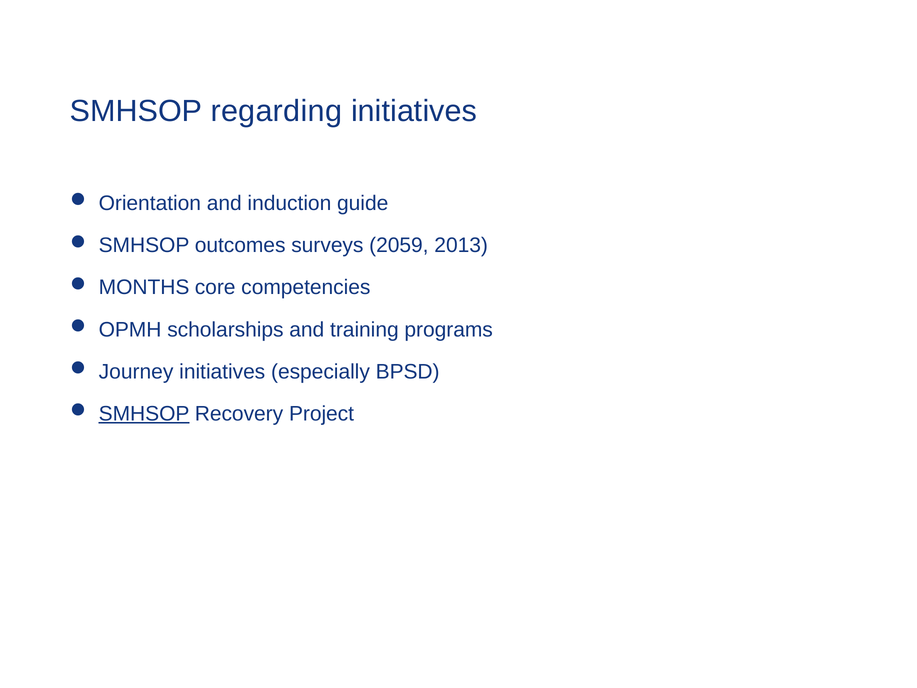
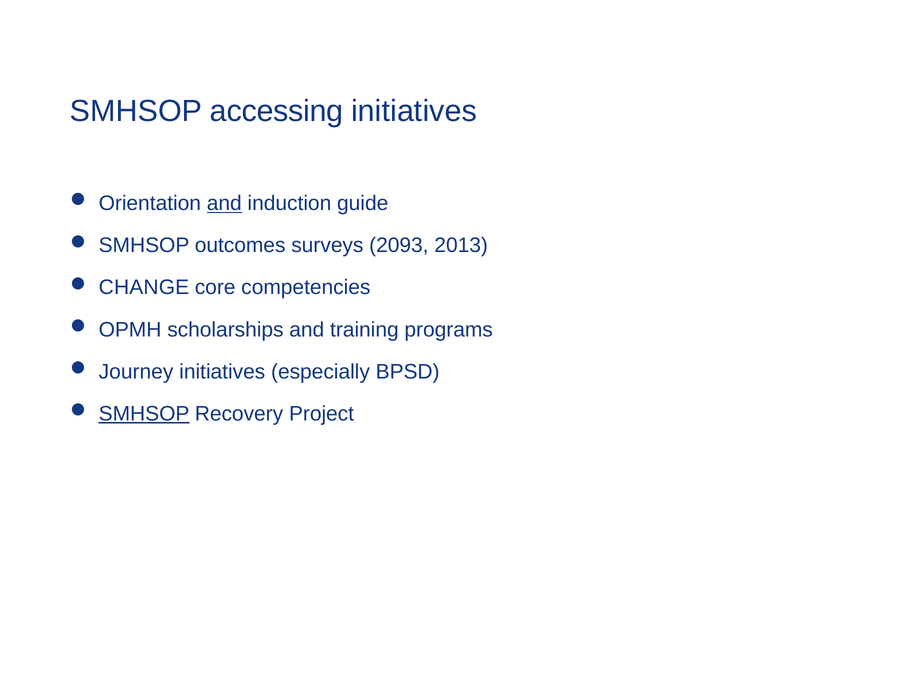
regarding: regarding -> accessing (277, 111)
and underline: none -> present (224, 203)
2059: 2059 -> 2093 (399, 245)
MONTHS: MONTHS -> CHANGE (144, 287)
